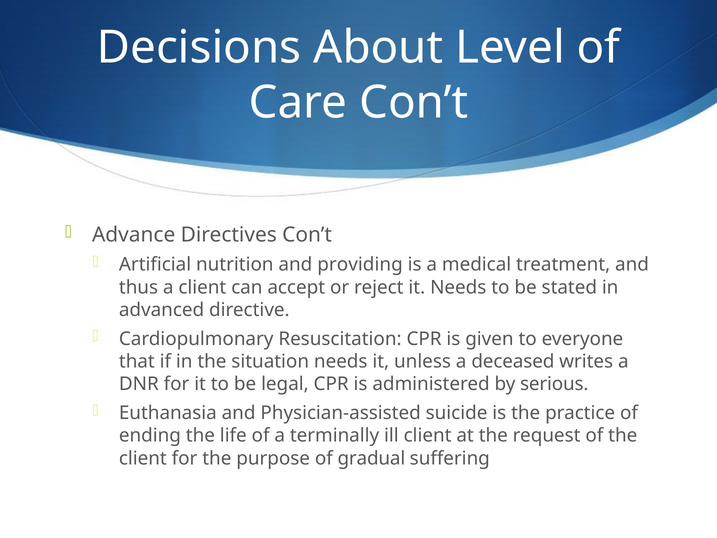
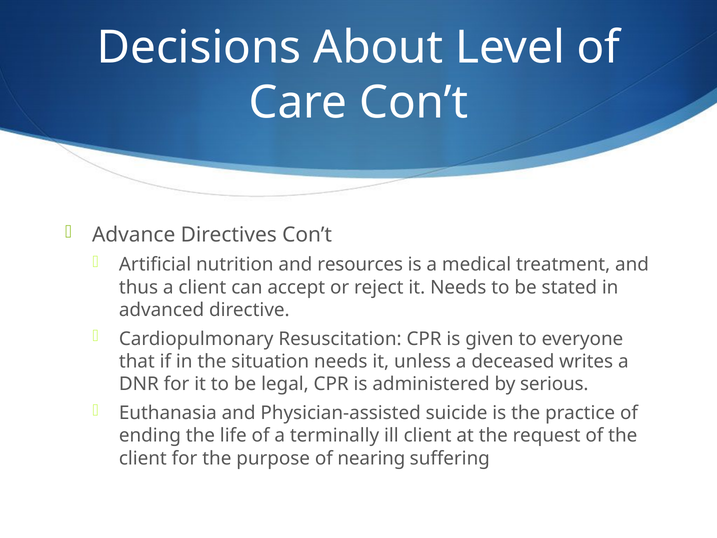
providing: providing -> resources (360, 265)
gradual: gradual -> nearing (371, 458)
